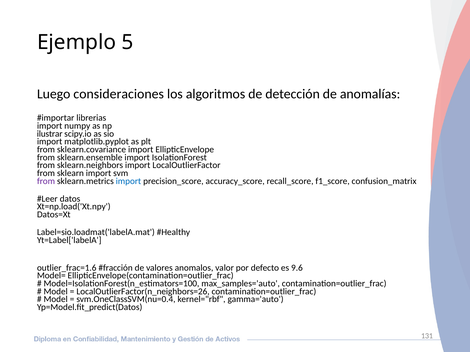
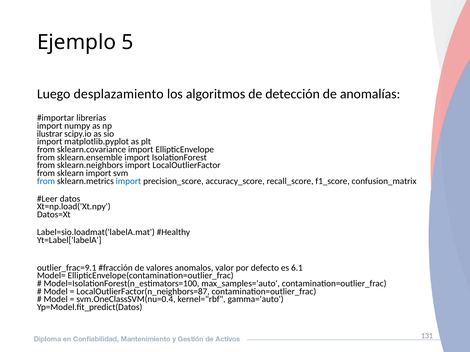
consideraciones: consideraciones -> desplazamiento (119, 94)
from colour: purple -> blue (46, 181)
outlier_frac=1.6: outlier_frac=1.6 -> outlier_frac=9.1 (67, 268)
9.6: 9.6 -> 6.1 (297, 268)
LocalOutlierFactor(n_neighbors=26: LocalOutlierFactor(n_neighbors=26 -> LocalOutlierFactor(n_neighbors=87 (143, 292)
